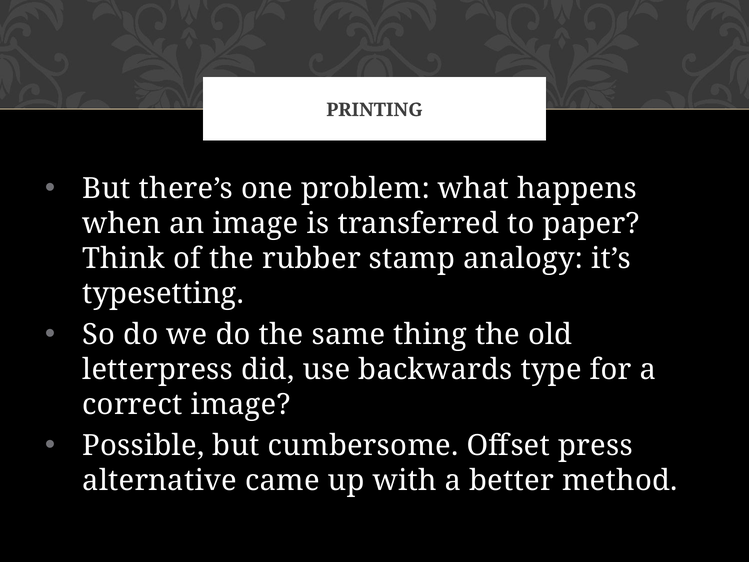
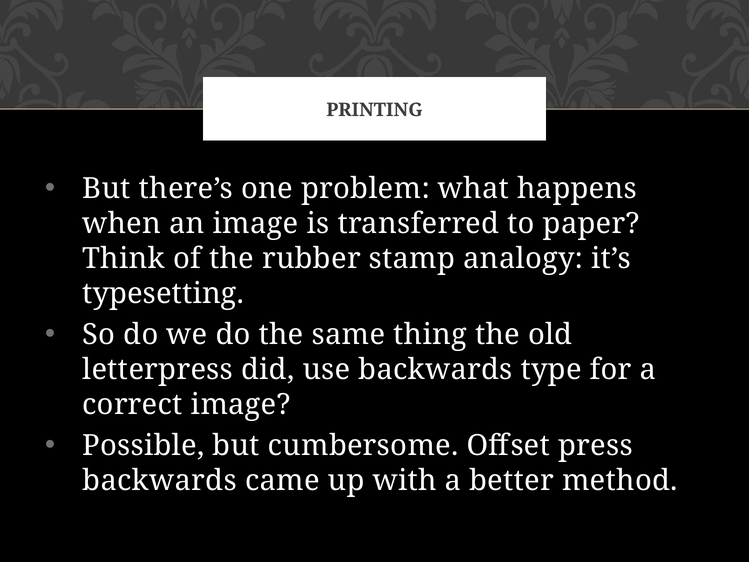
alternative: alternative -> backwards (160, 480)
